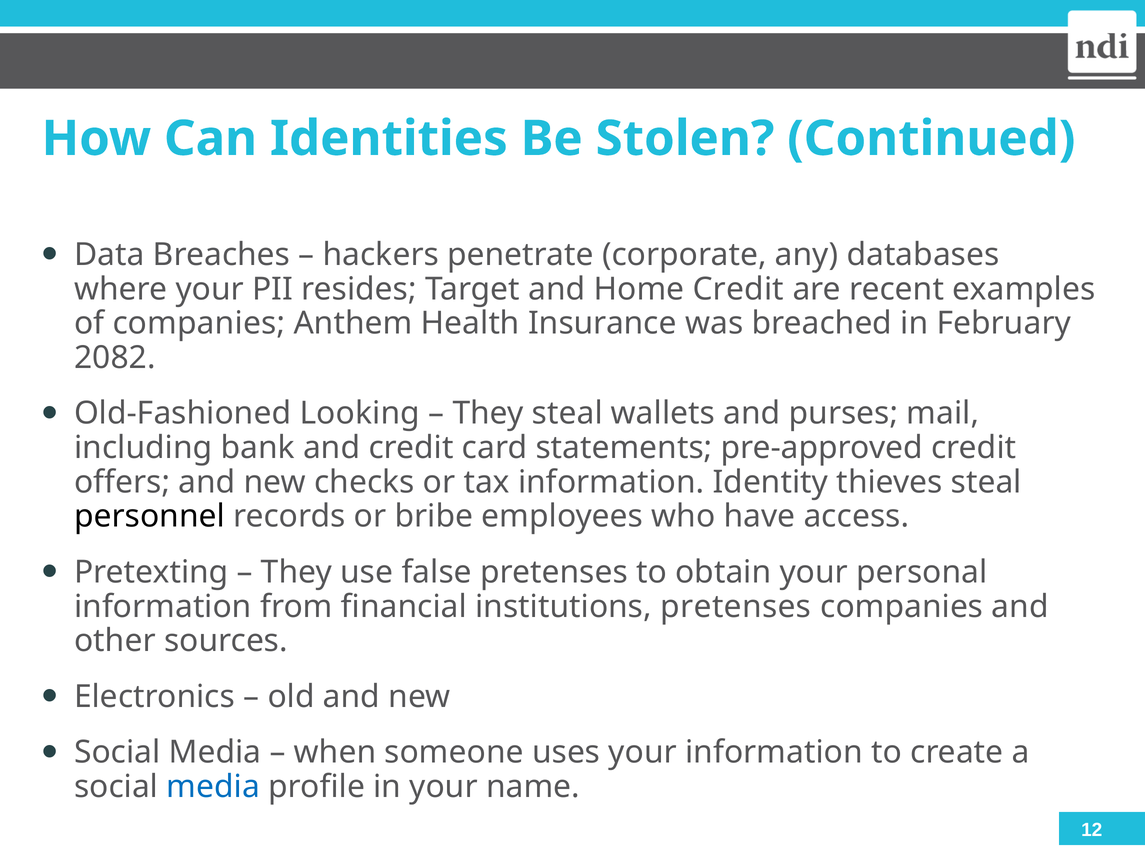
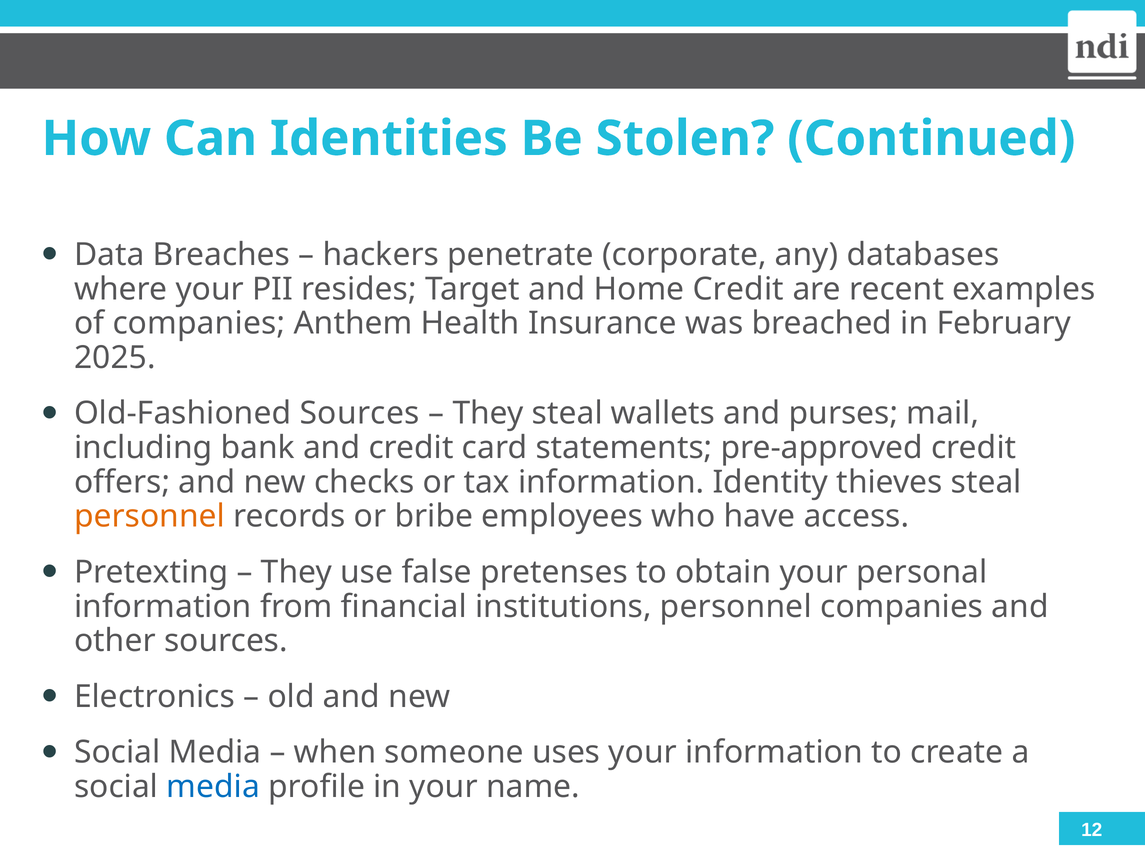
2082: 2082 -> 2025 (115, 358)
Old-Fashioned Looking: Looking -> Sources (360, 414)
personnel colour: black -> orange (150, 517)
institutions pretenses: pretenses -> personnel (736, 607)
